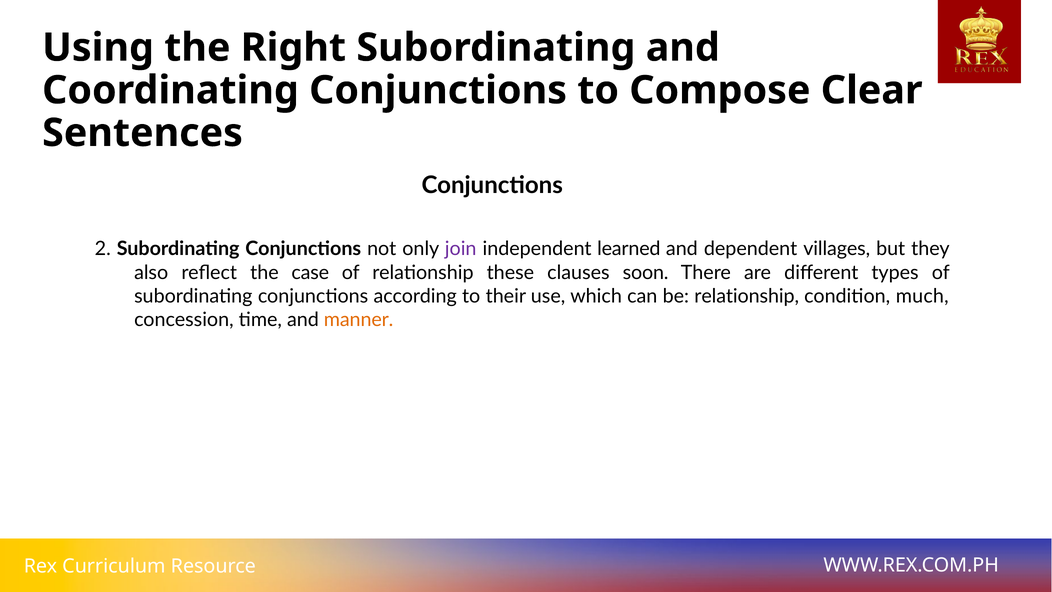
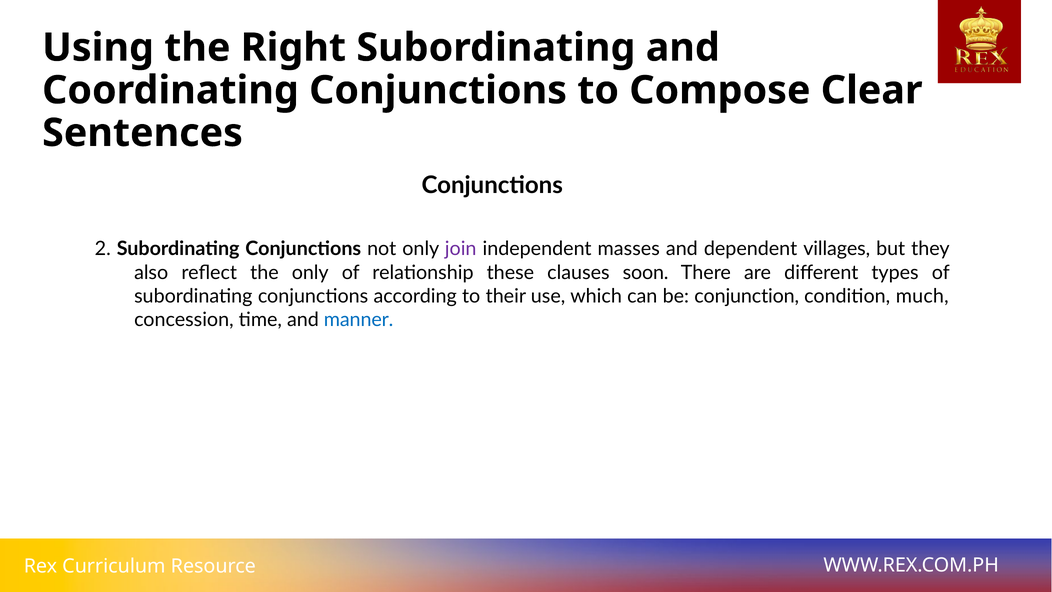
learned: learned -> masses (629, 249)
the case: case -> only (310, 272)
be relationship: relationship -> conjunction (747, 296)
manner colour: orange -> blue (359, 320)
